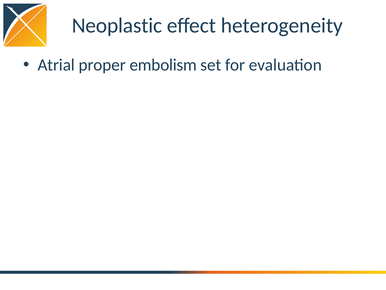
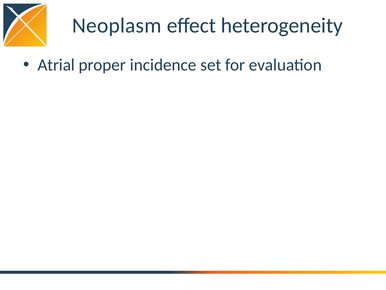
Neoplastic: Neoplastic -> Neoplasm (117, 26)
embolism: embolism -> incidence (163, 65)
